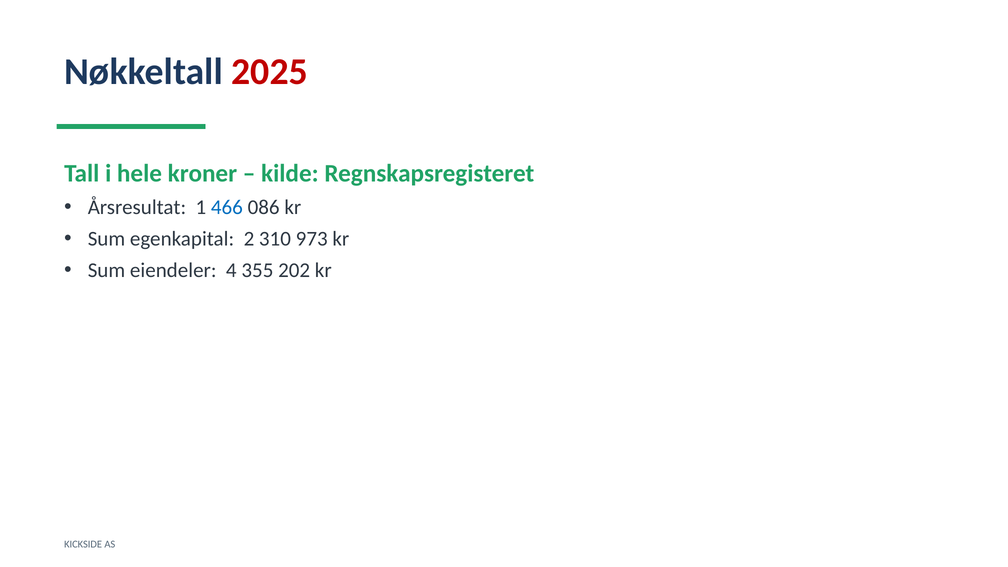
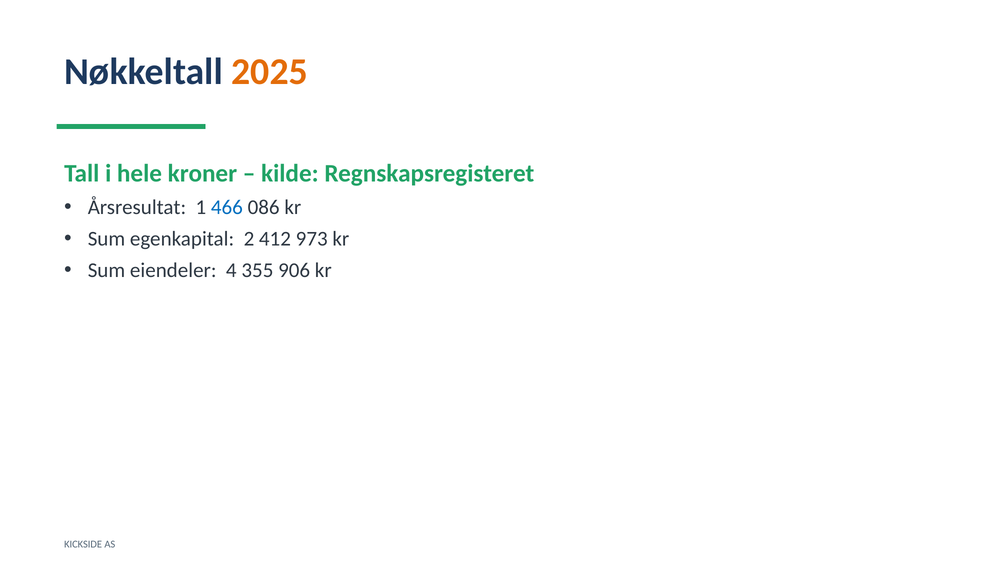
2025 colour: red -> orange (270, 72)
310: 310 -> 412 (275, 239)
202: 202 -> 906 (294, 270)
